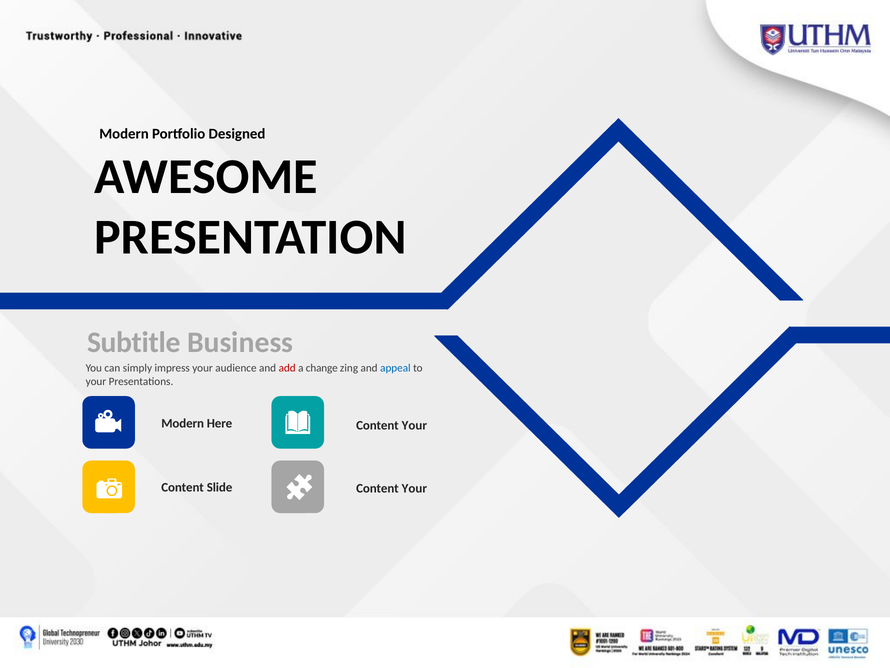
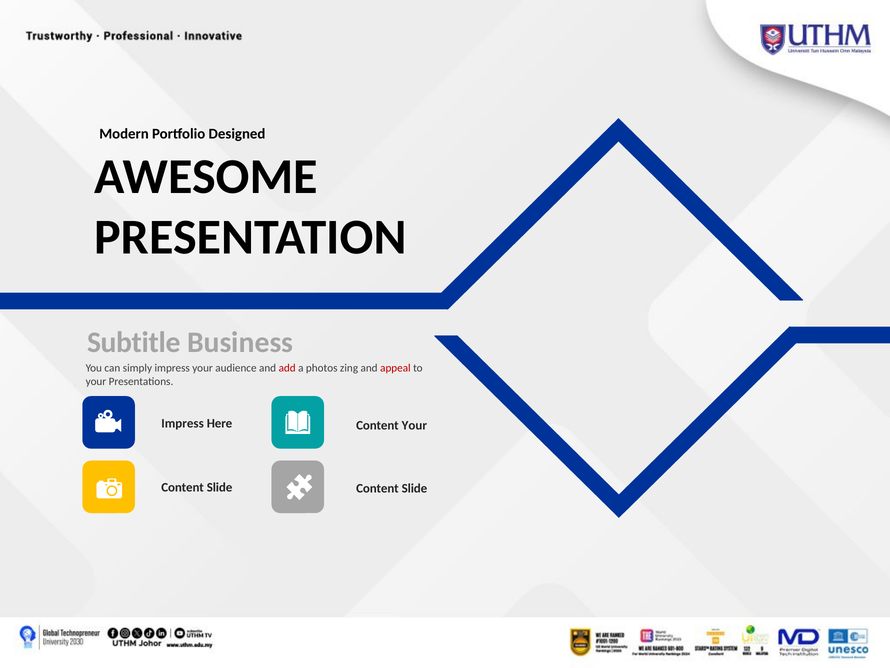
change: change -> photos (322, 368)
appeal colour: blue -> red (395, 368)
Modern: Modern -> Impress (183, 423)
Your: Your -> Slide (414, 488)
